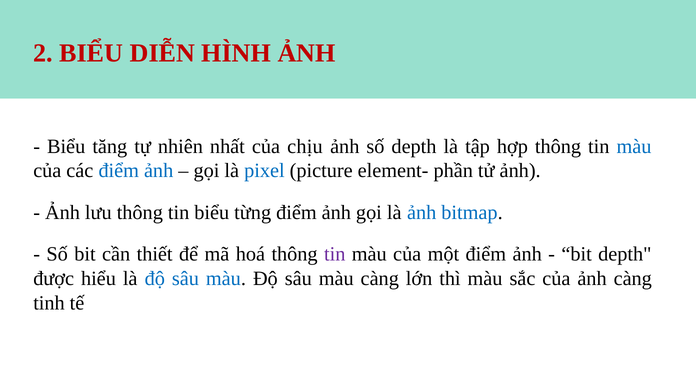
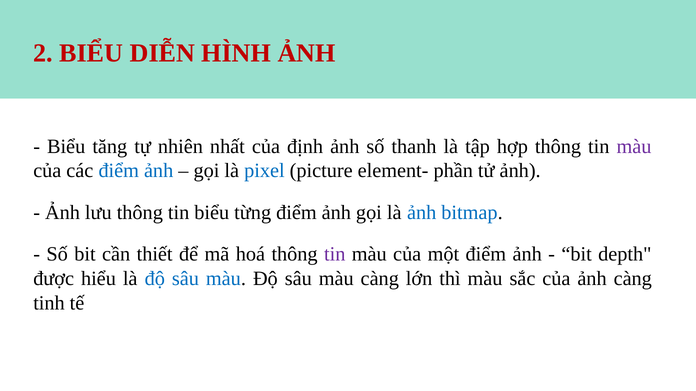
chịu: chịu -> định (305, 147)
số depth: depth -> thanh (414, 147)
màu colour: blue -> purple (634, 147)
